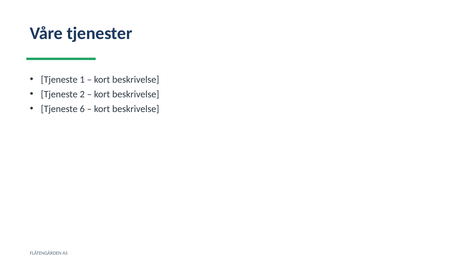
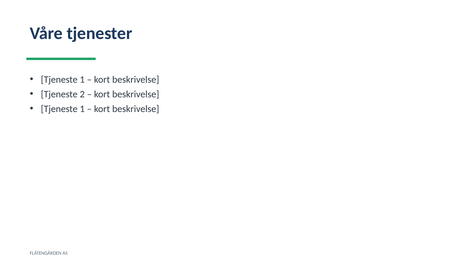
6: 6 -> 1 (82, 109)
